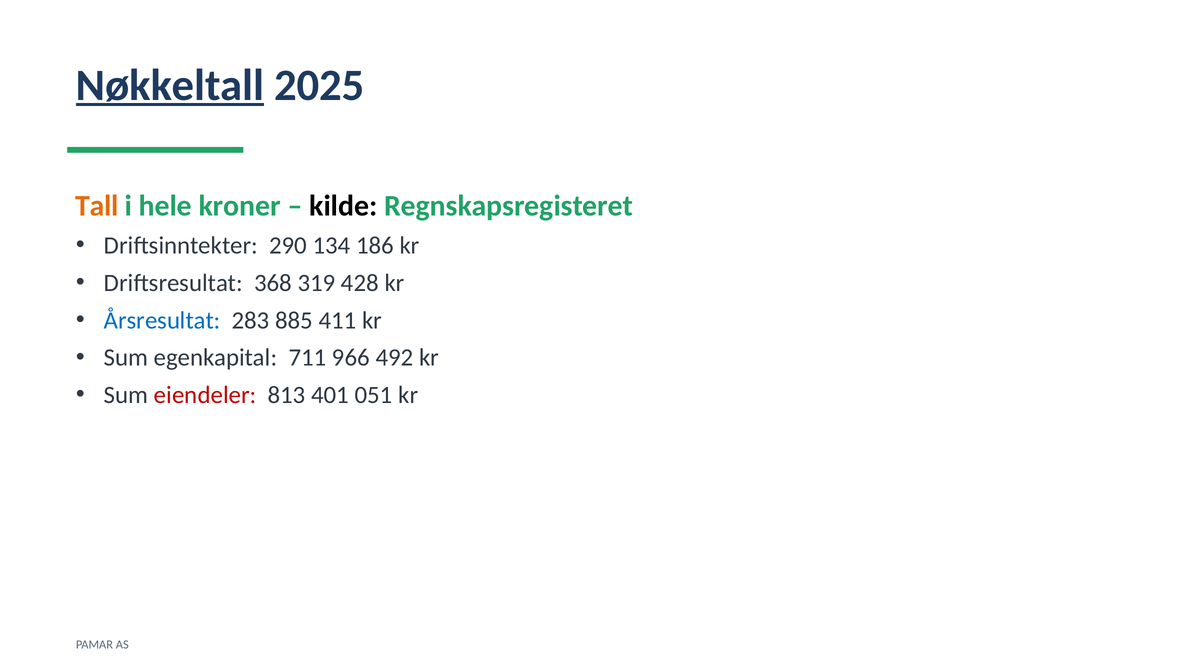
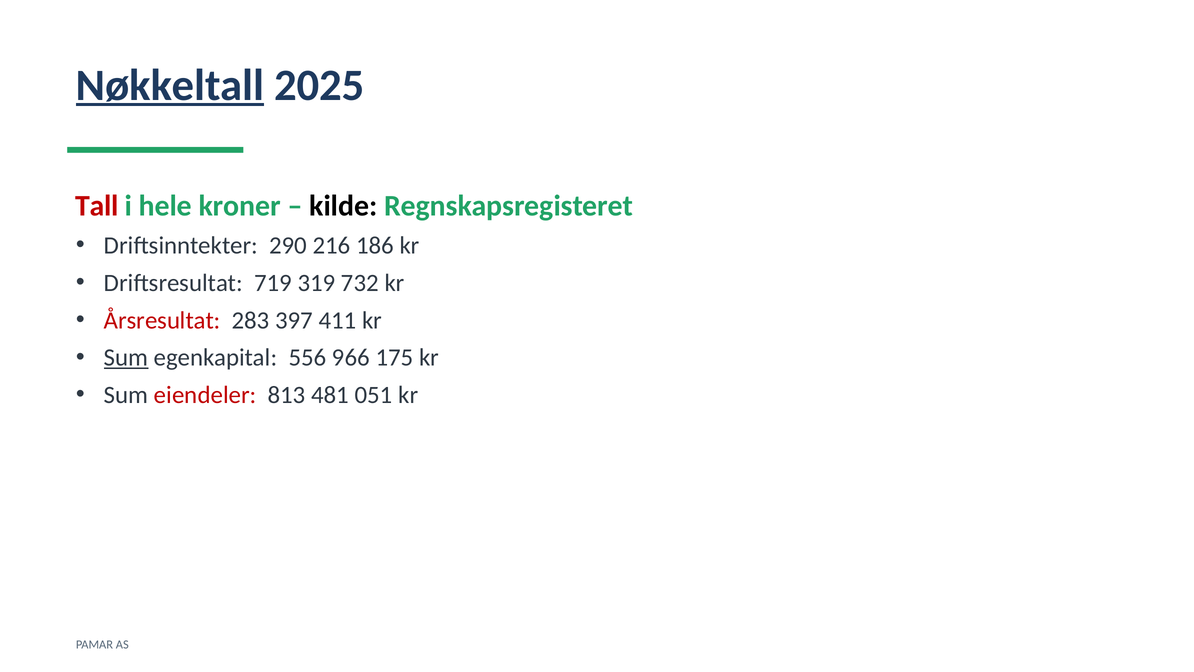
Tall colour: orange -> red (97, 206)
134: 134 -> 216 (332, 246)
368: 368 -> 719 (273, 283)
428: 428 -> 732 (360, 283)
Årsresultat colour: blue -> red (162, 320)
885: 885 -> 397 (294, 320)
Sum underline: none -> present (126, 358)
711: 711 -> 556 (307, 358)
492: 492 -> 175 (394, 358)
401: 401 -> 481 (330, 395)
